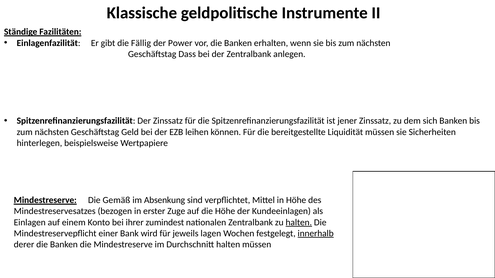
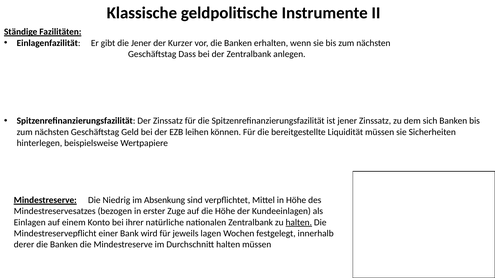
die Fällig: Fällig -> Jener (141, 43)
Power: Power -> Kurzer (180, 43)
Gemäß: Gemäß -> Niedrig (116, 200)
zumindest: zumindest -> natürliche (165, 223)
innerhalb underline: present -> none (316, 234)
